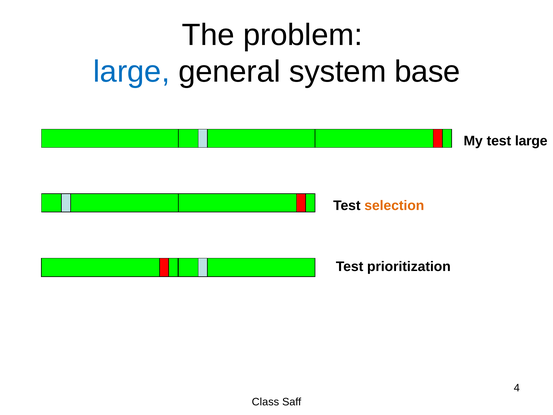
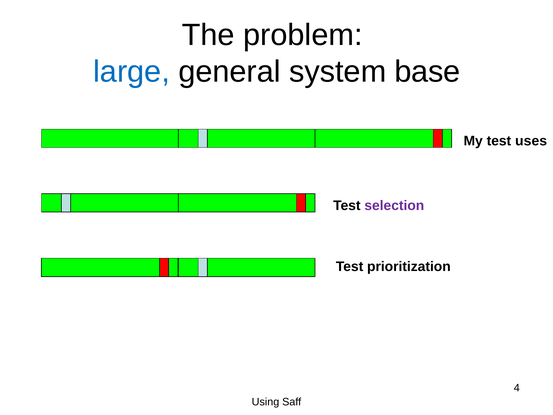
test large: large -> uses (531, 141)
selection colour: orange -> purple (394, 206)
Class: Class -> Using (266, 402)
